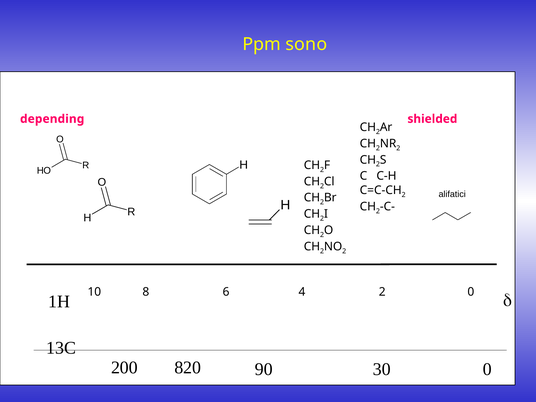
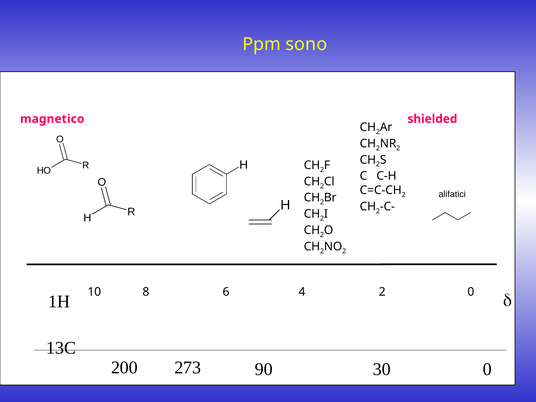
depending: depending -> magnetico (52, 119)
820: 820 -> 273 (188, 368)
